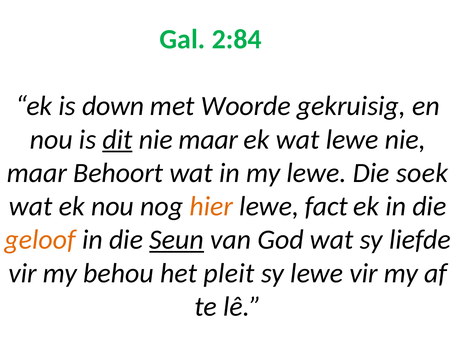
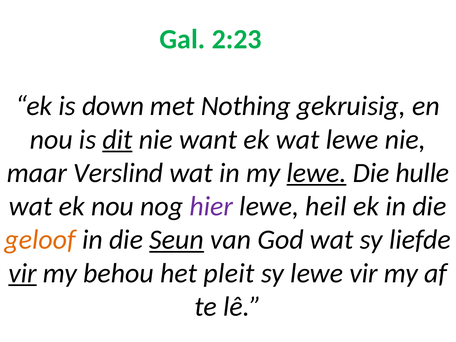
2:84: 2:84 -> 2:23 (237, 39)
Woorde: Woorde -> Nothing (246, 106)
maar: maar -> want (208, 140)
Behoort: Behoort -> Verslind (118, 173)
lewe underline: none -> present (316, 173)
soek: soek -> hulle (422, 173)
hier colour: orange -> purple (211, 206)
fact: fact -> heil (326, 206)
vir underline: none -> present (23, 273)
